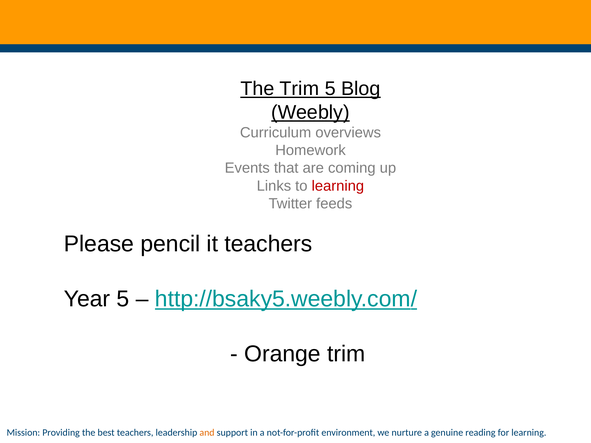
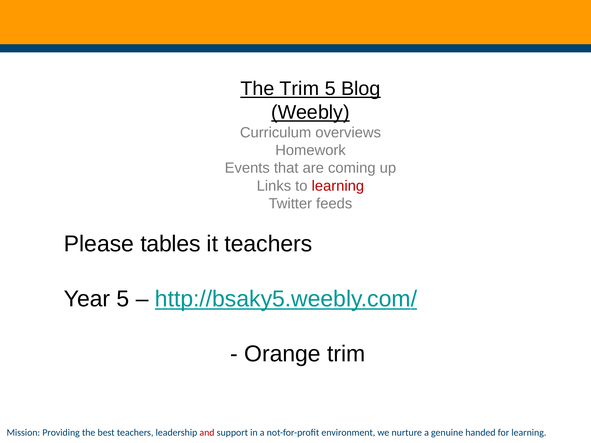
pencil: pencil -> tables (170, 244)
and colour: orange -> red (207, 433)
reading: reading -> handed (480, 433)
